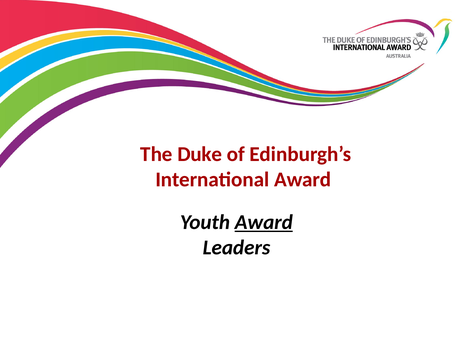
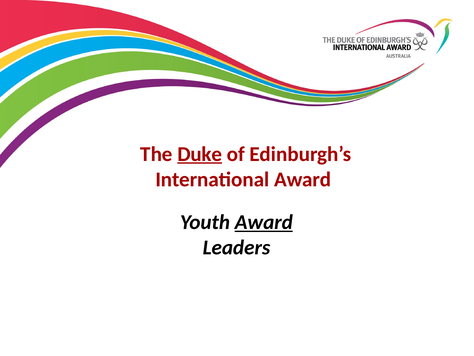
Duke underline: none -> present (200, 154)
